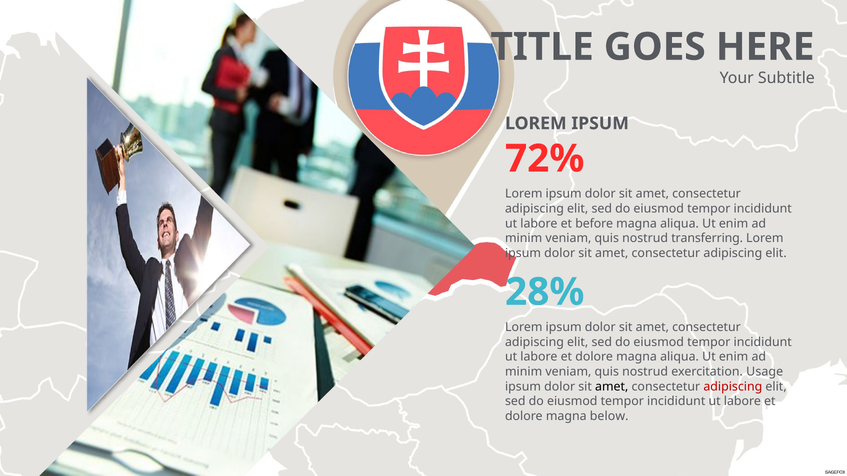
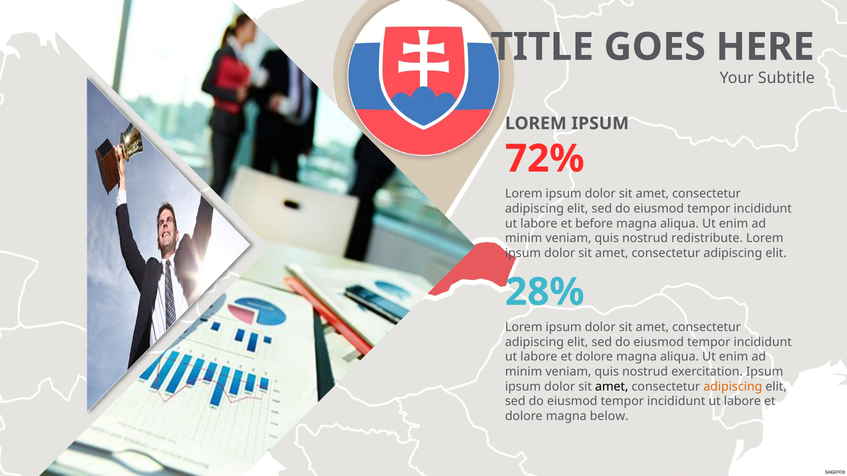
transferring: transferring -> redistribute (707, 239)
exercitation Usage: Usage -> Ipsum (765, 372)
adipiscing colour: red -> orange (733, 387)
